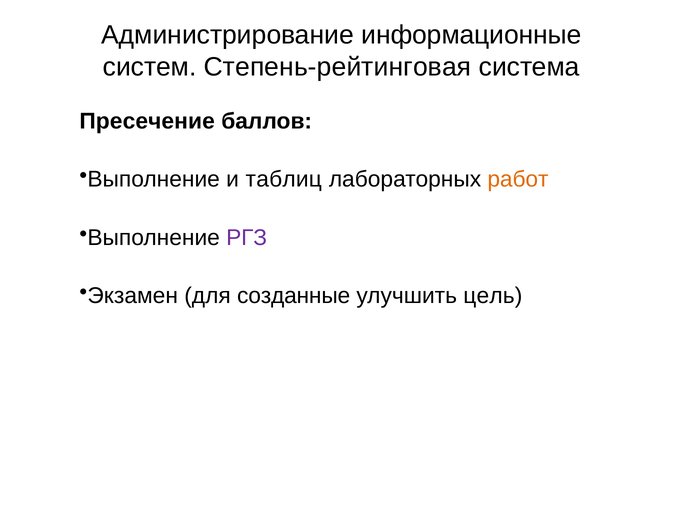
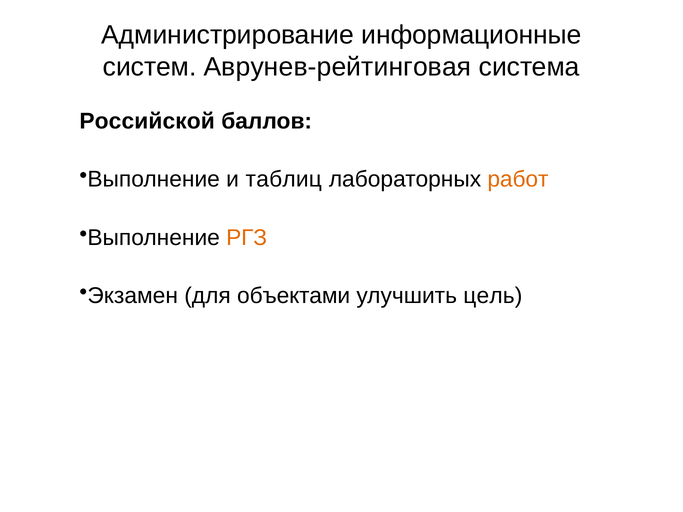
Степень-рейтинговая: Степень-рейтинговая -> Аврунев-рейтинговая (338, 67)
Пресечение: Пресечение -> Российской (147, 121)
РГЗ colour: purple -> orange (247, 238)
созданные: созданные -> объектами (294, 296)
